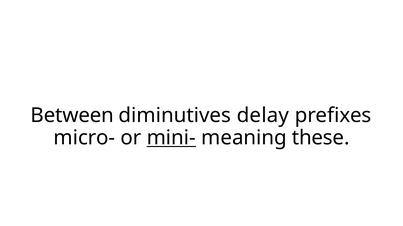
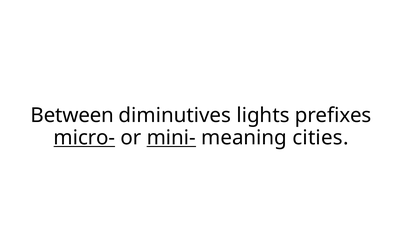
delay: delay -> lights (263, 116)
micro- underline: none -> present (84, 138)
these: these -> cities (320, 138)
